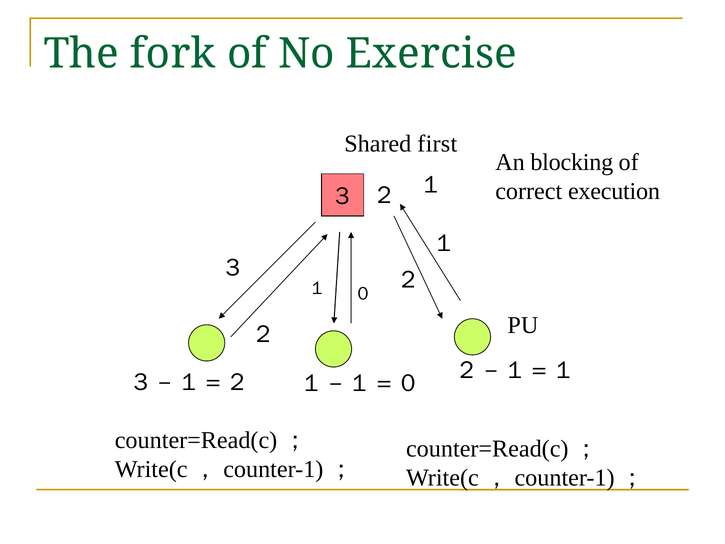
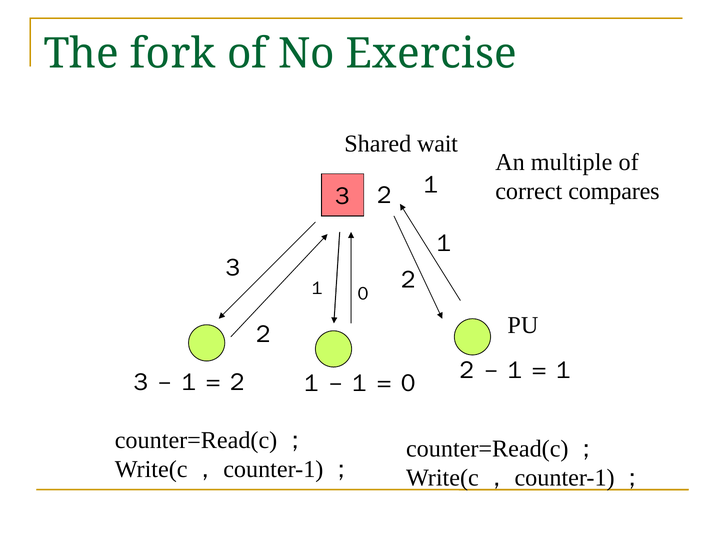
first: first -> wait (438, 144)
blocking: blocking -> multiple (572, 162)
execution: execution -> compares (614, 191)
